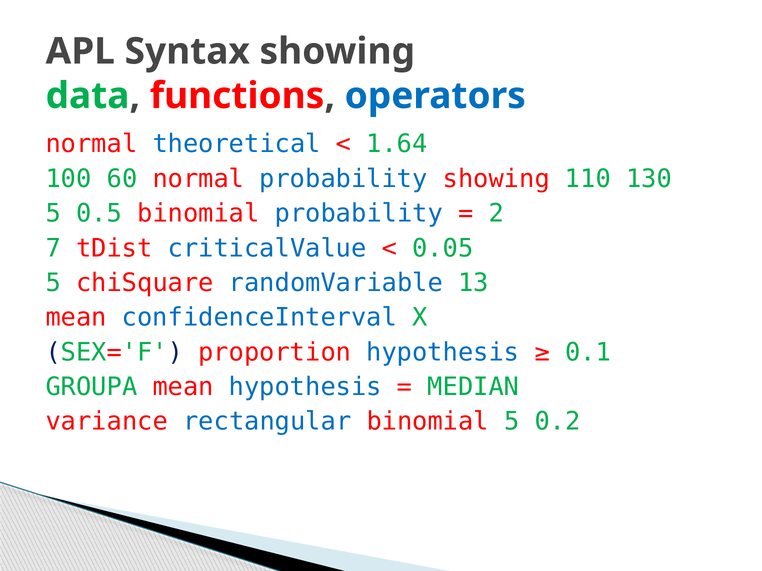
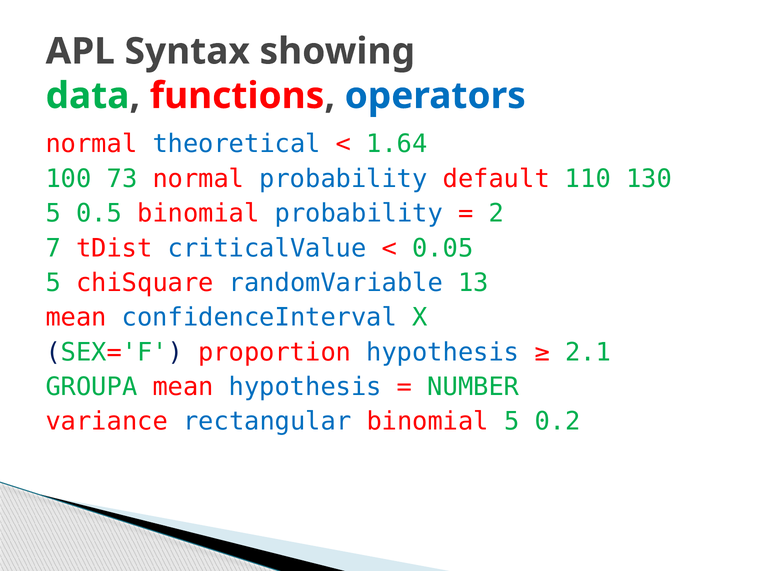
60: 60 -> 73 (122, 179)
probability showing: showing -> default (496, 179)
0.1: 0.1 -> 2.1 (588, 352)
MEDIAN: MEDIAN -> NUMBER (473, 387)
